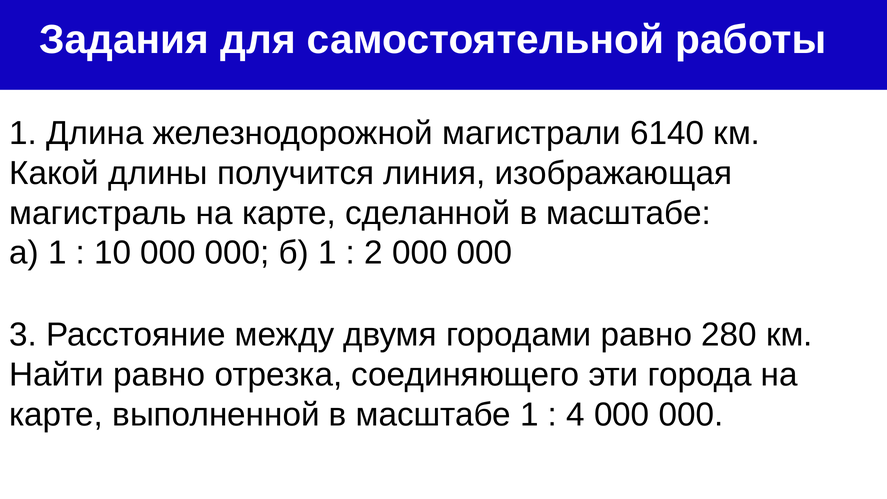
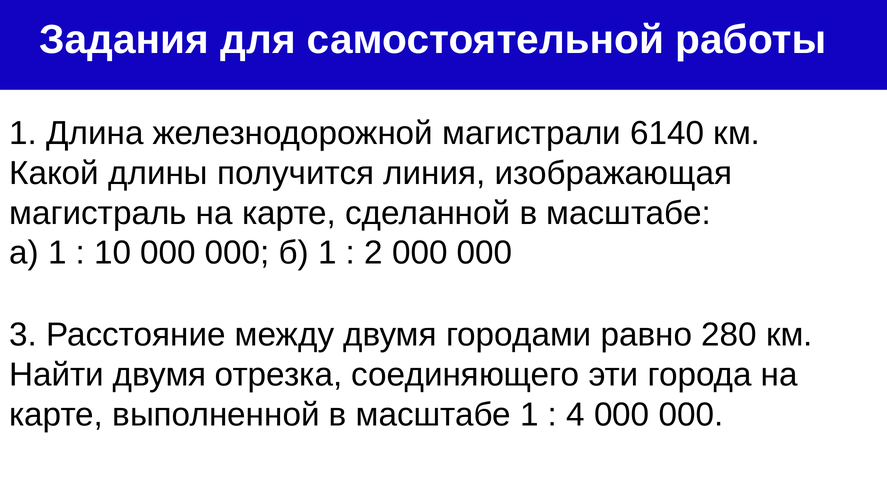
Найти равно: равно -> двумя (160, 375)
